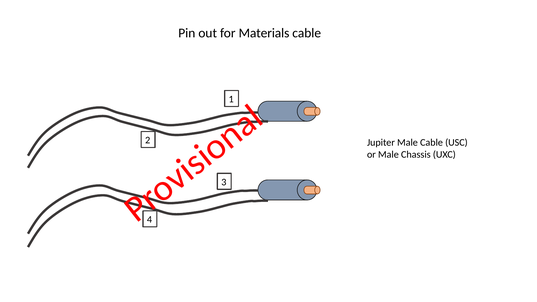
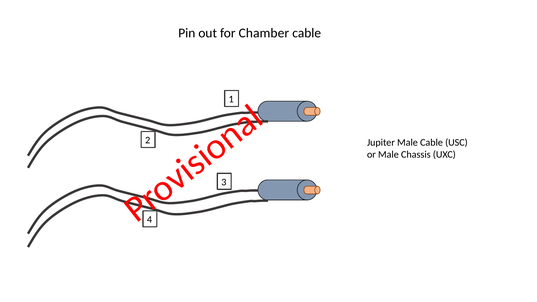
Materials: Materials -> Chamber (264, 33)
